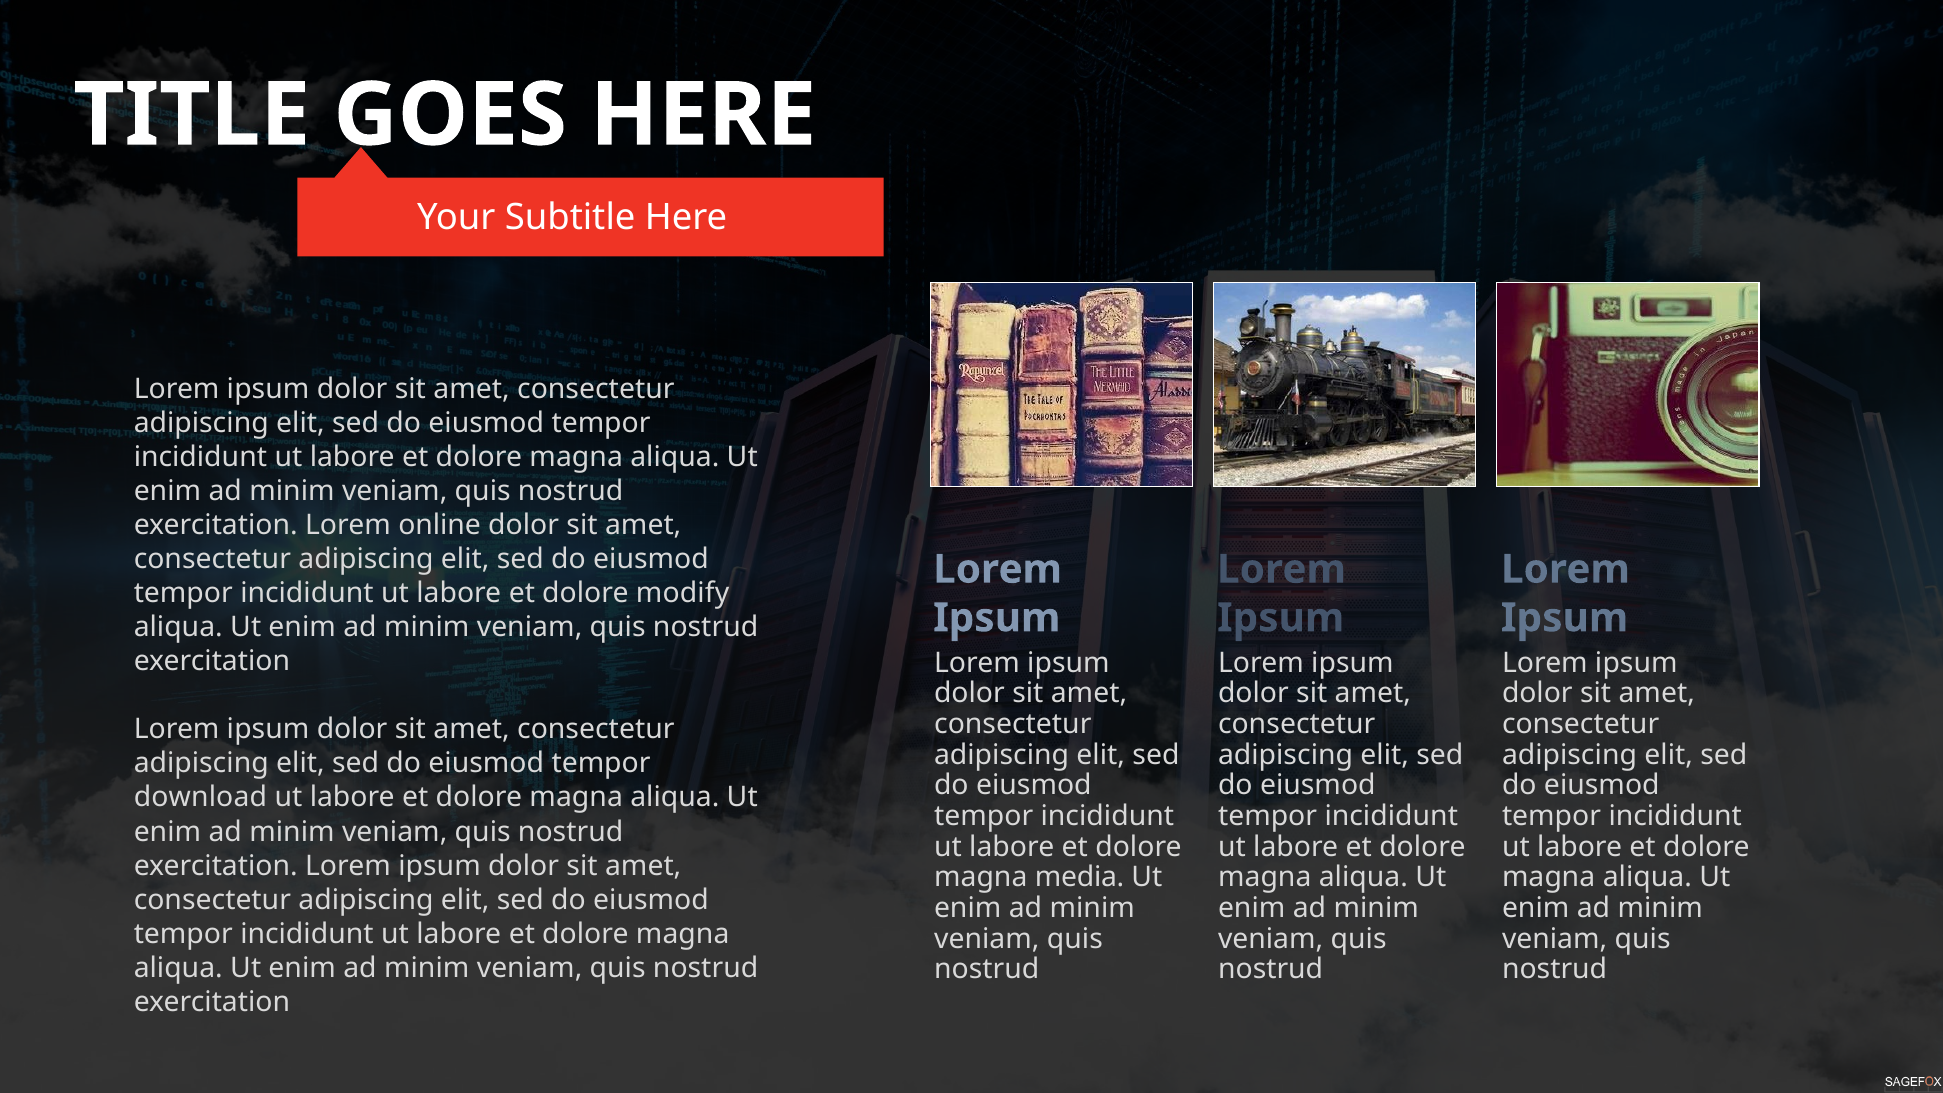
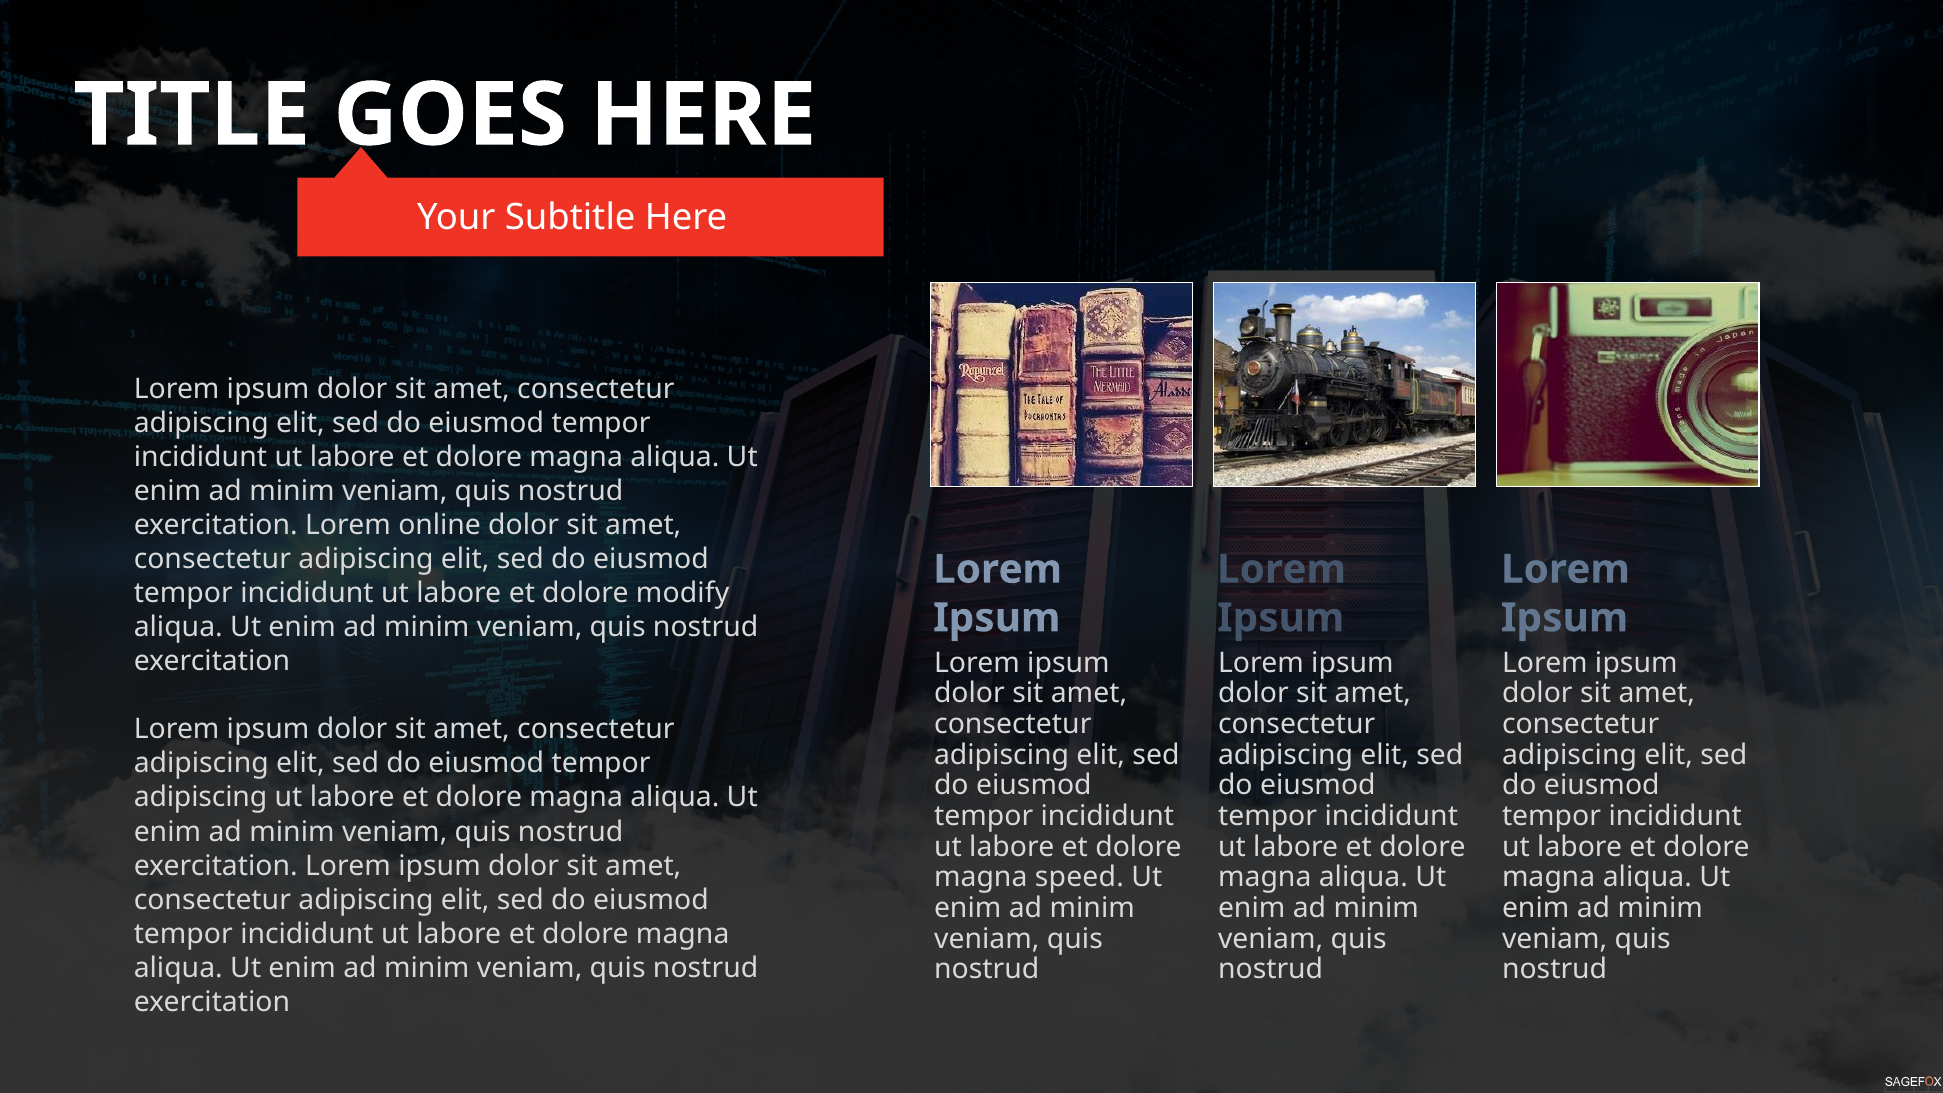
download: download -> adipiscing (201, 798)
media: media -> speed (1079, 877)
